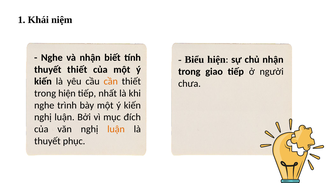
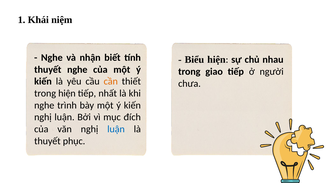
chủ nhận: nhận -> nhau (273, 60)
thuyết thiết: thiết -> nghe (77, 70)
luận colour: orange -> blue (116, 129)
